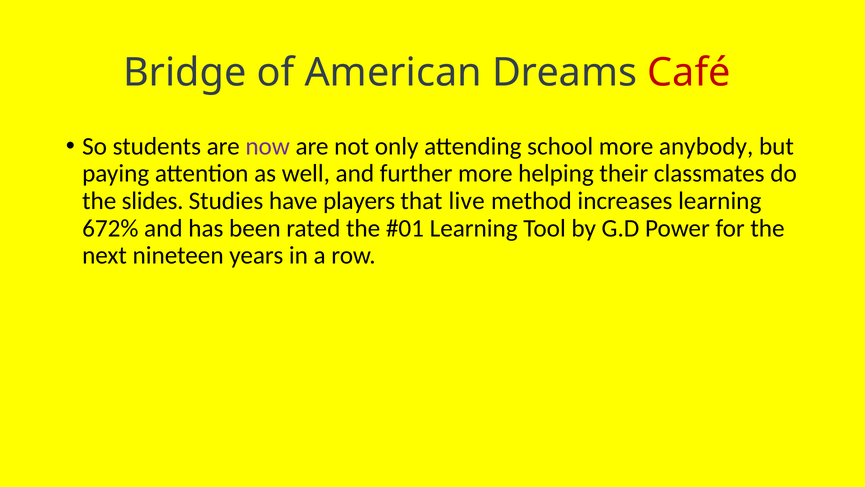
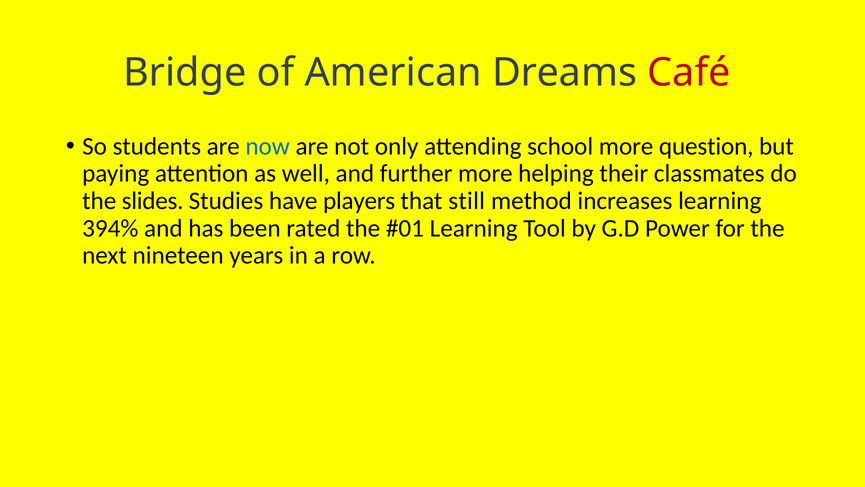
now colour: purple -> blue (268, 146)
anybody: anybody -> question (706, 146)
live: live -> still (467, 201)
672%: 672% -> 394% (110, 228)
